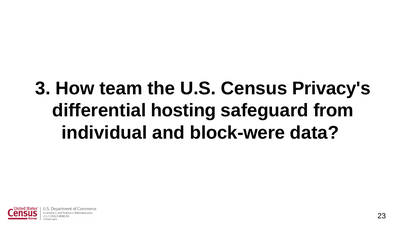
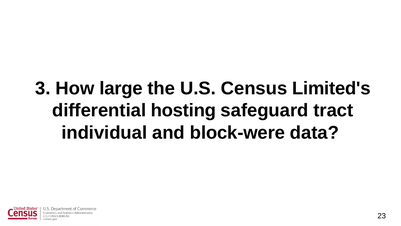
team: team -> large (121, 88)
Privacy's: Privacy's -> Limited's (331, 88)
from: from -> tract (333, 110)
